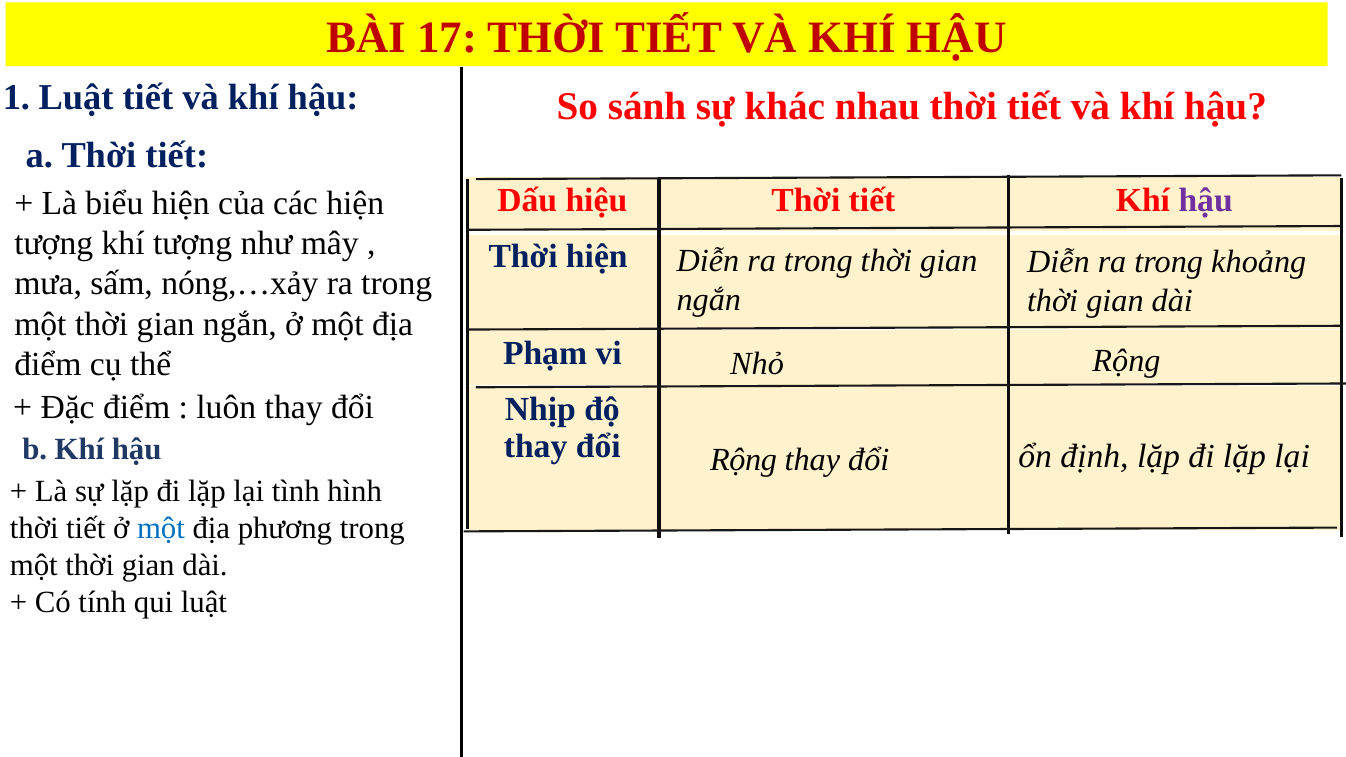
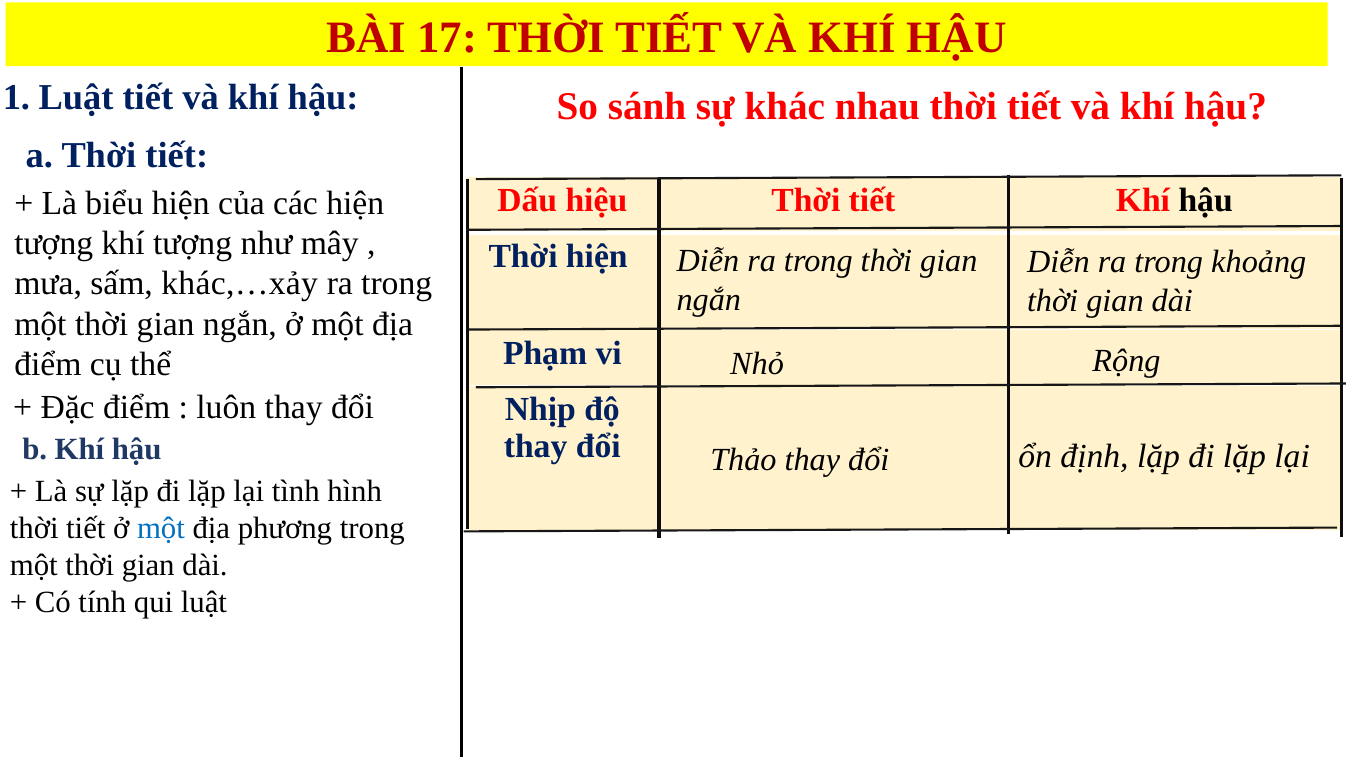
hậu colour: purple -> black (1206, 201)
nóng,…xảy: nóng,…xảy -> khác,…xảy (240, 284)
Rộng: Rộng -> Thảo (743, 460)
